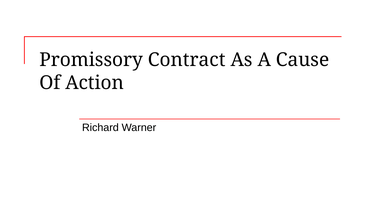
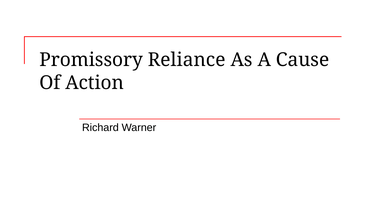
Contract: Contract -> Reliance (187, 60)
